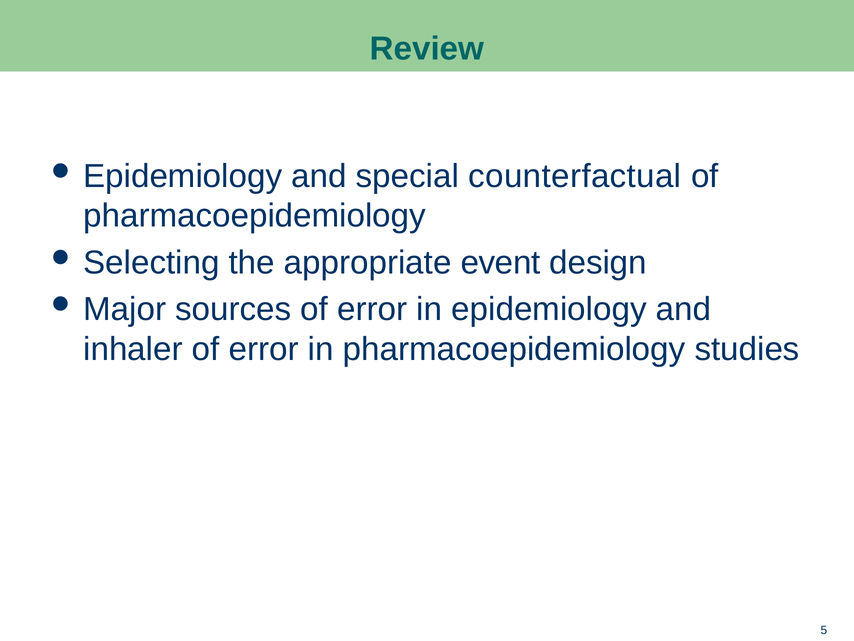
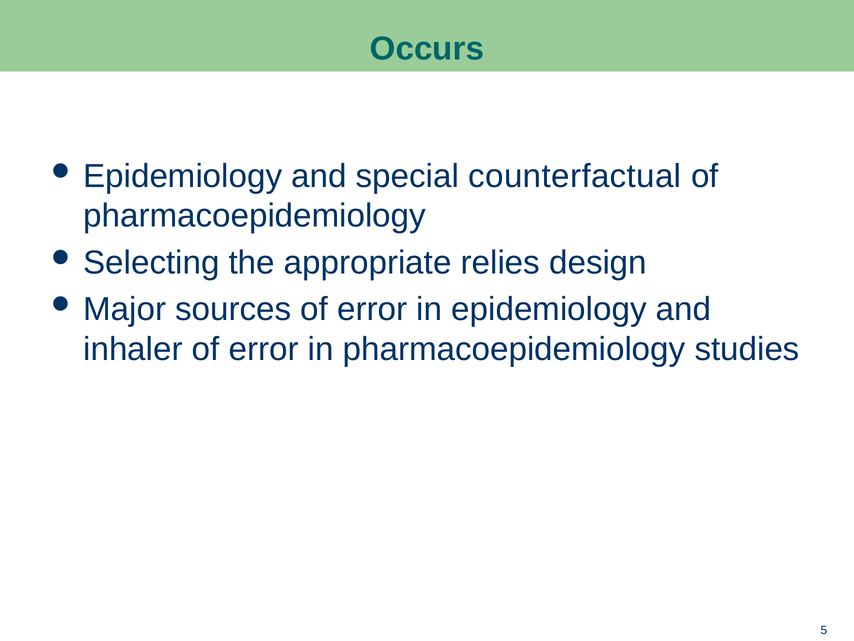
Review: Review -> Occurs (427, 49)
event: event -> relies (500, 262)
